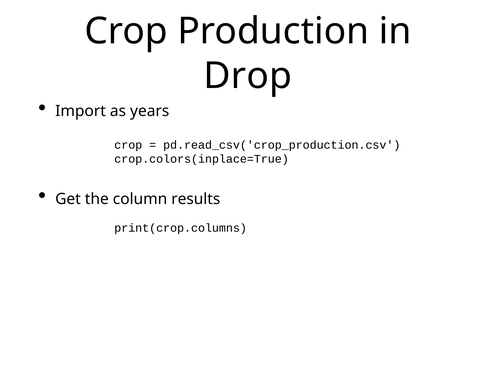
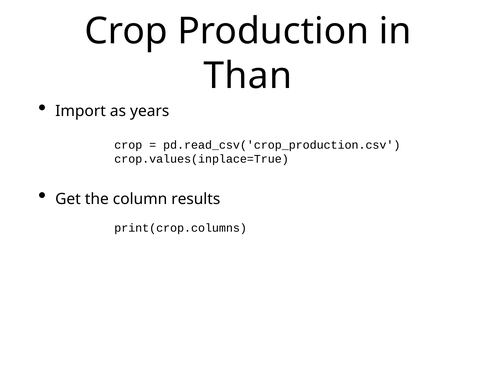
Drop: Drop -> Than (248, 76)
crop.colors(inplace=True: crop.colors(inplace=True -> crop.values(inplace=True (202, 159)
